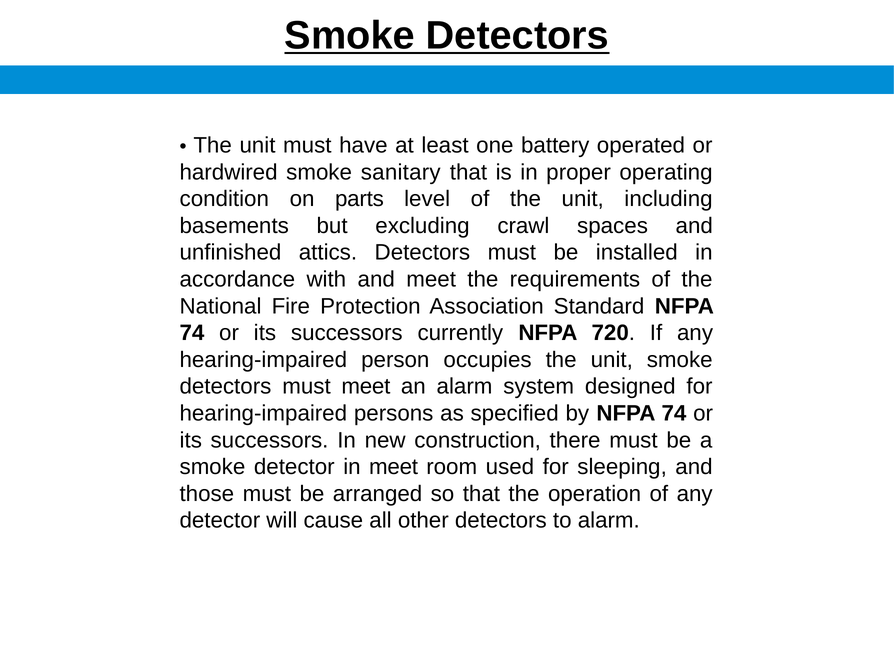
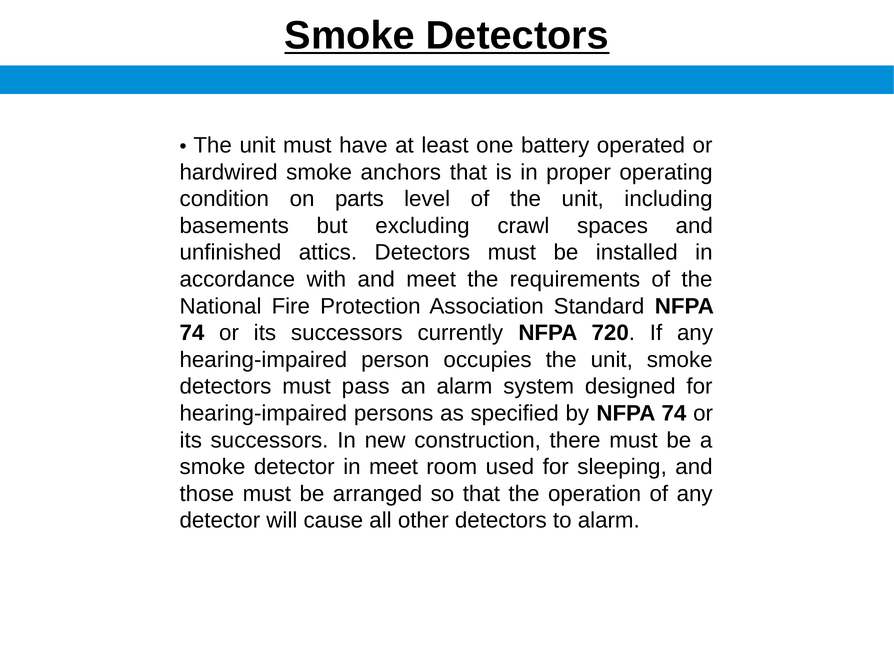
sanitary: sanitary -> anchors (401, 172)
must meet: meet -> pass (366, 387)
